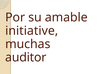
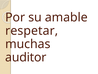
initiative: initiative -> respetar (32, 30)
